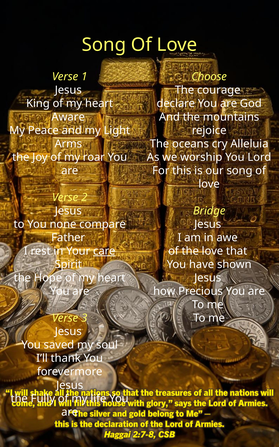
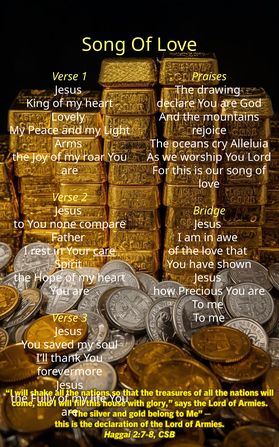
Choose: Choose -> Praises (209, 77)
courage: courage -> drawing (219, 90)
Aware: Aware -> Lovely (68, 117)
I’ll underline: none -> present (42, 358)
